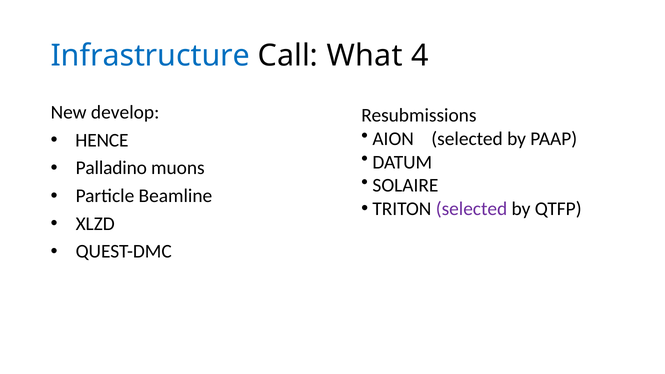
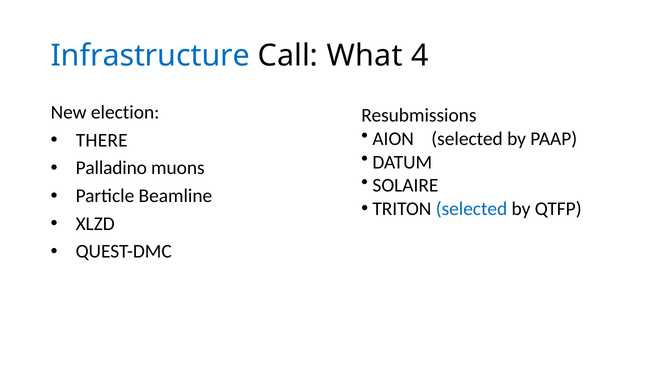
develop: develop -> election (125, 112)
HENCE: HENCE -> THERE (102, 140)
selected colour: purple -> blue (472, 209)
